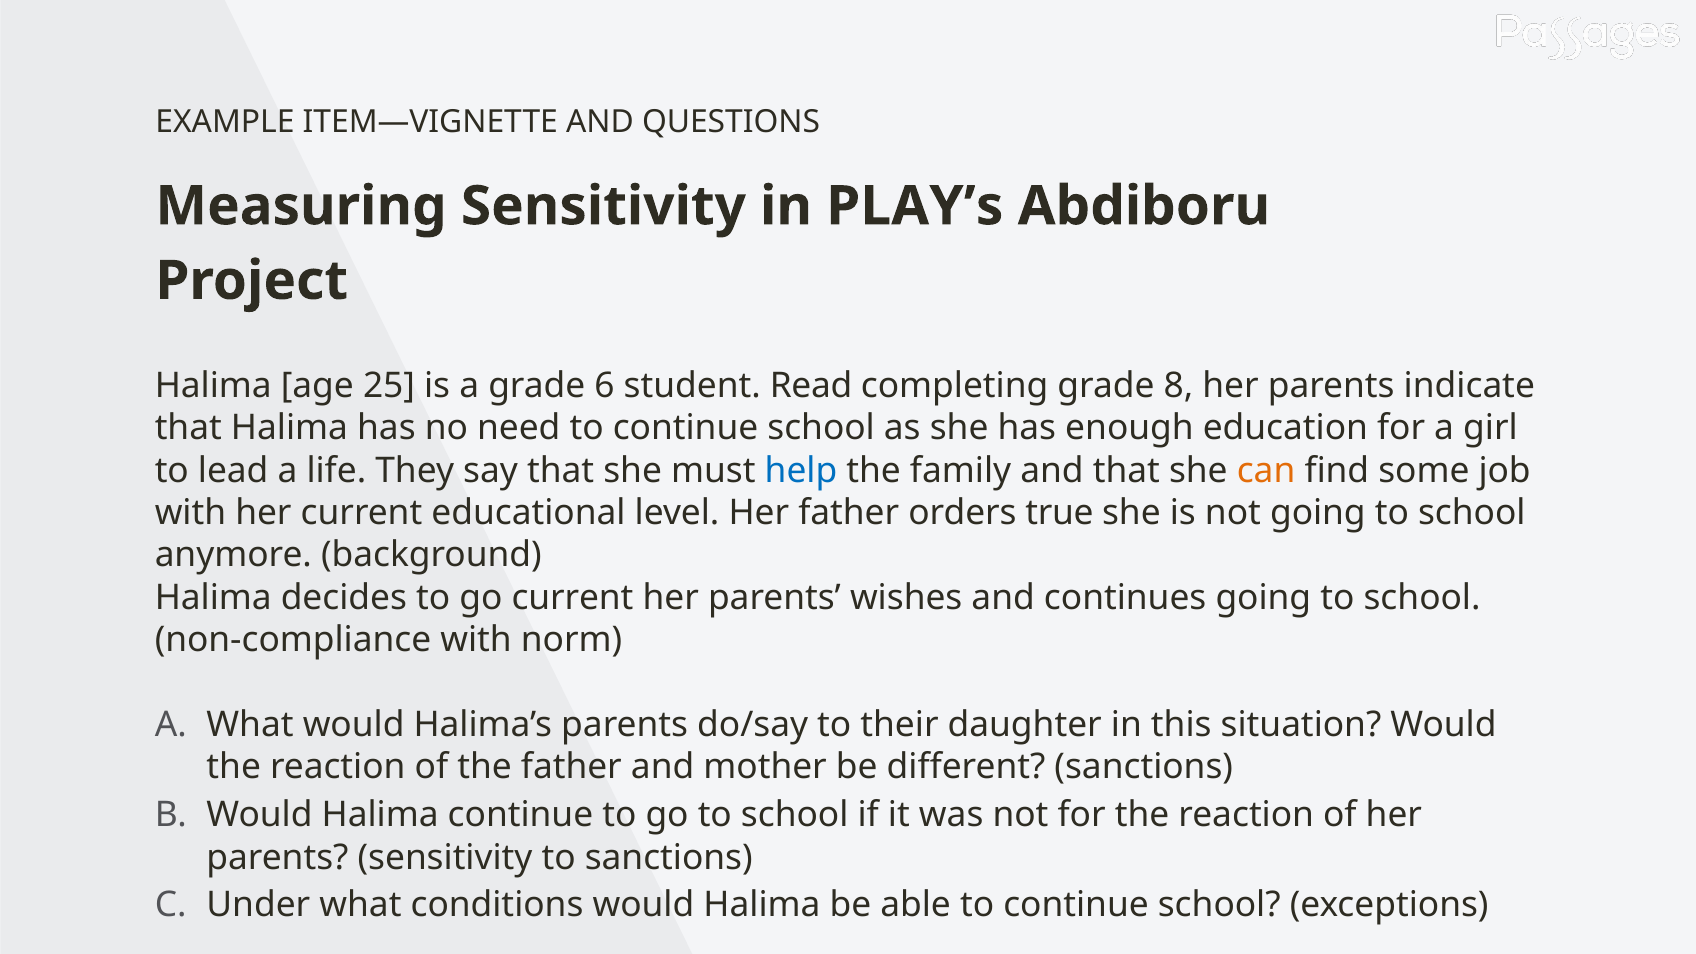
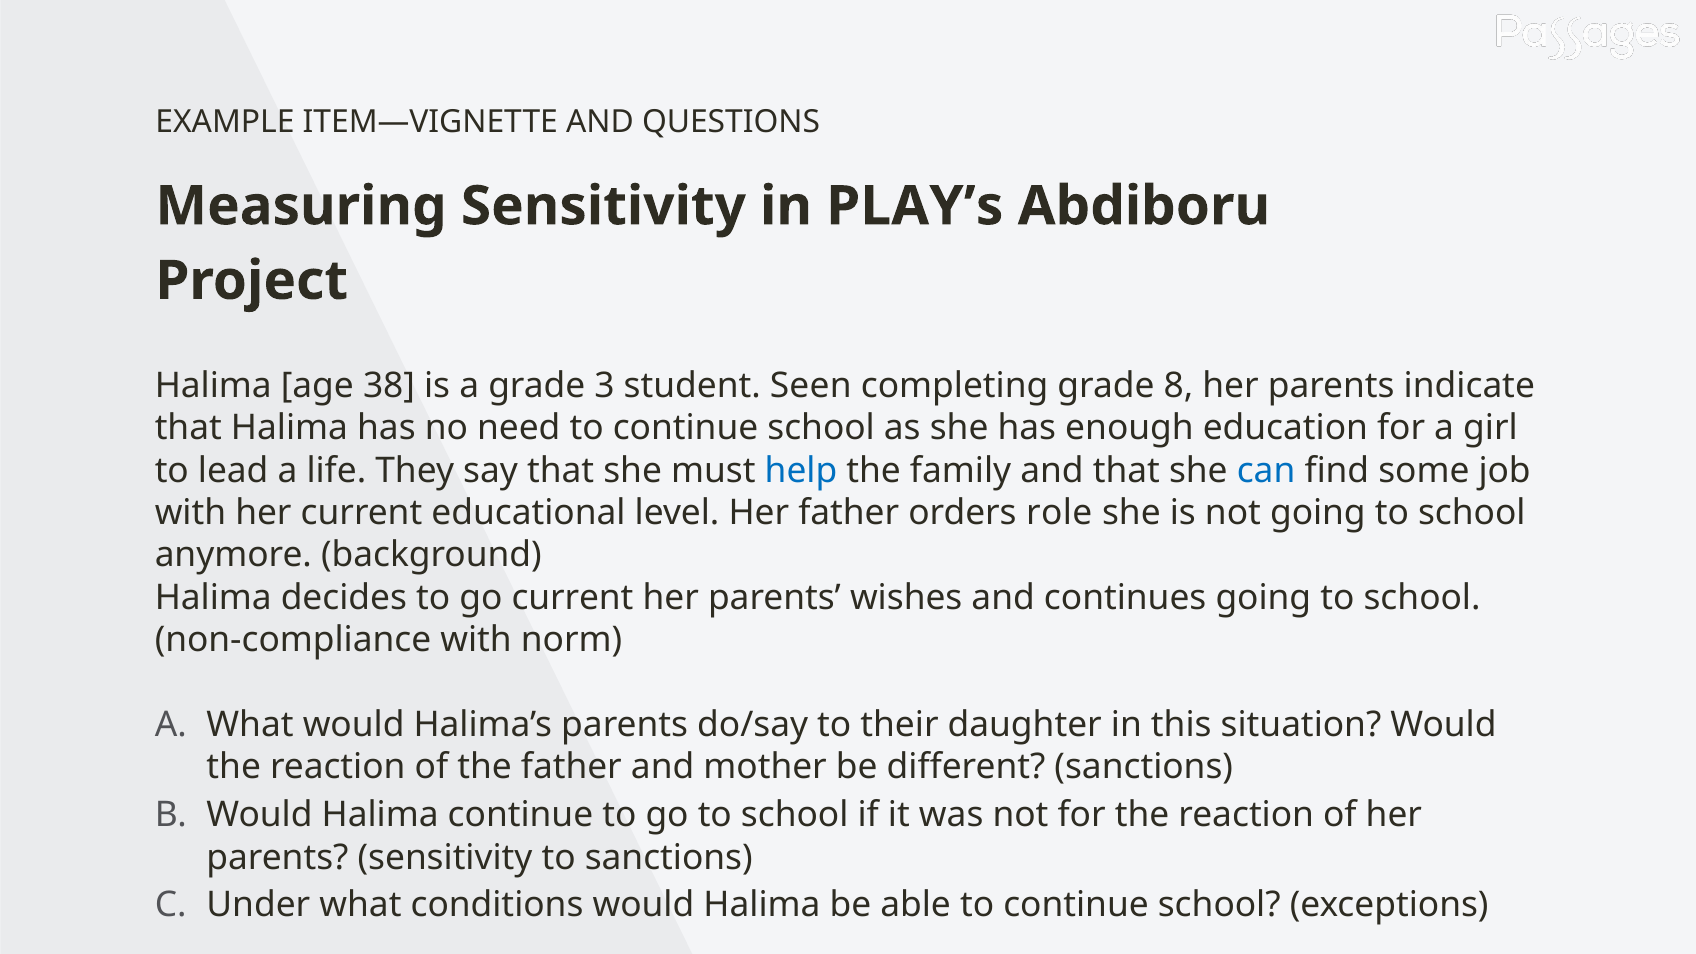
25: 25 -> 38 (389, 386)
6: 6 -> 3 (604, 386)
Read: Read -> Seen (811, 386)
can colour: orange -> blue (1266, 471)
true: true -> role (1059, 513)
